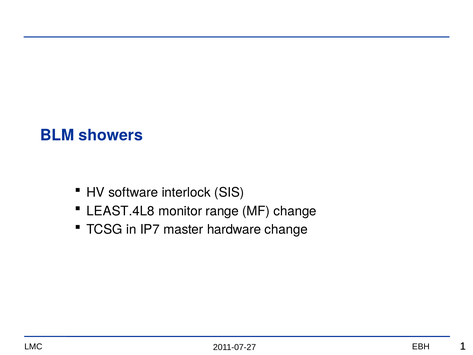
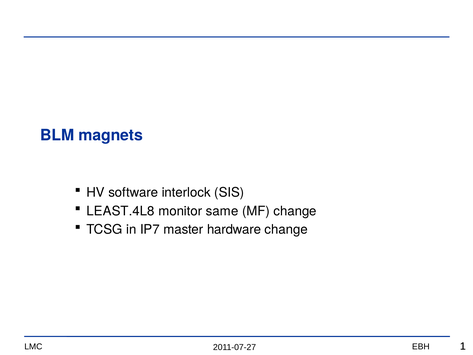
showers: showers -> magnets (111, 135)
range: range -> same (222, 211)
